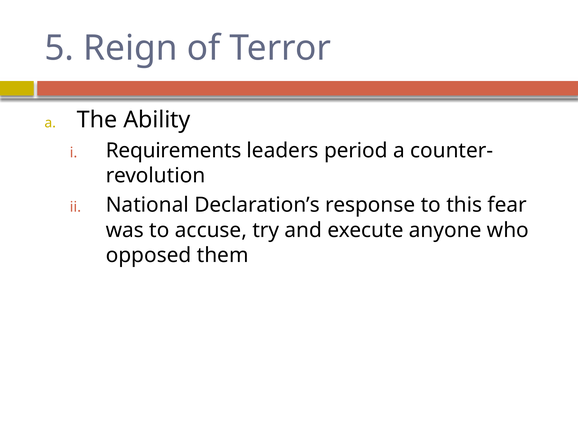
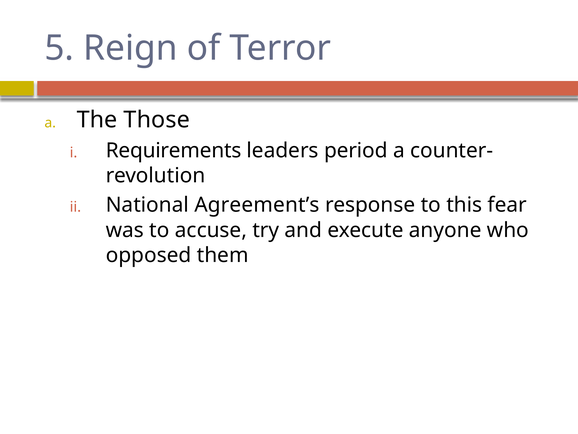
Ability: Ability -> Those (157, 120)
Declaration’s: Declaration’s -> Agreement’s (257, 205)
